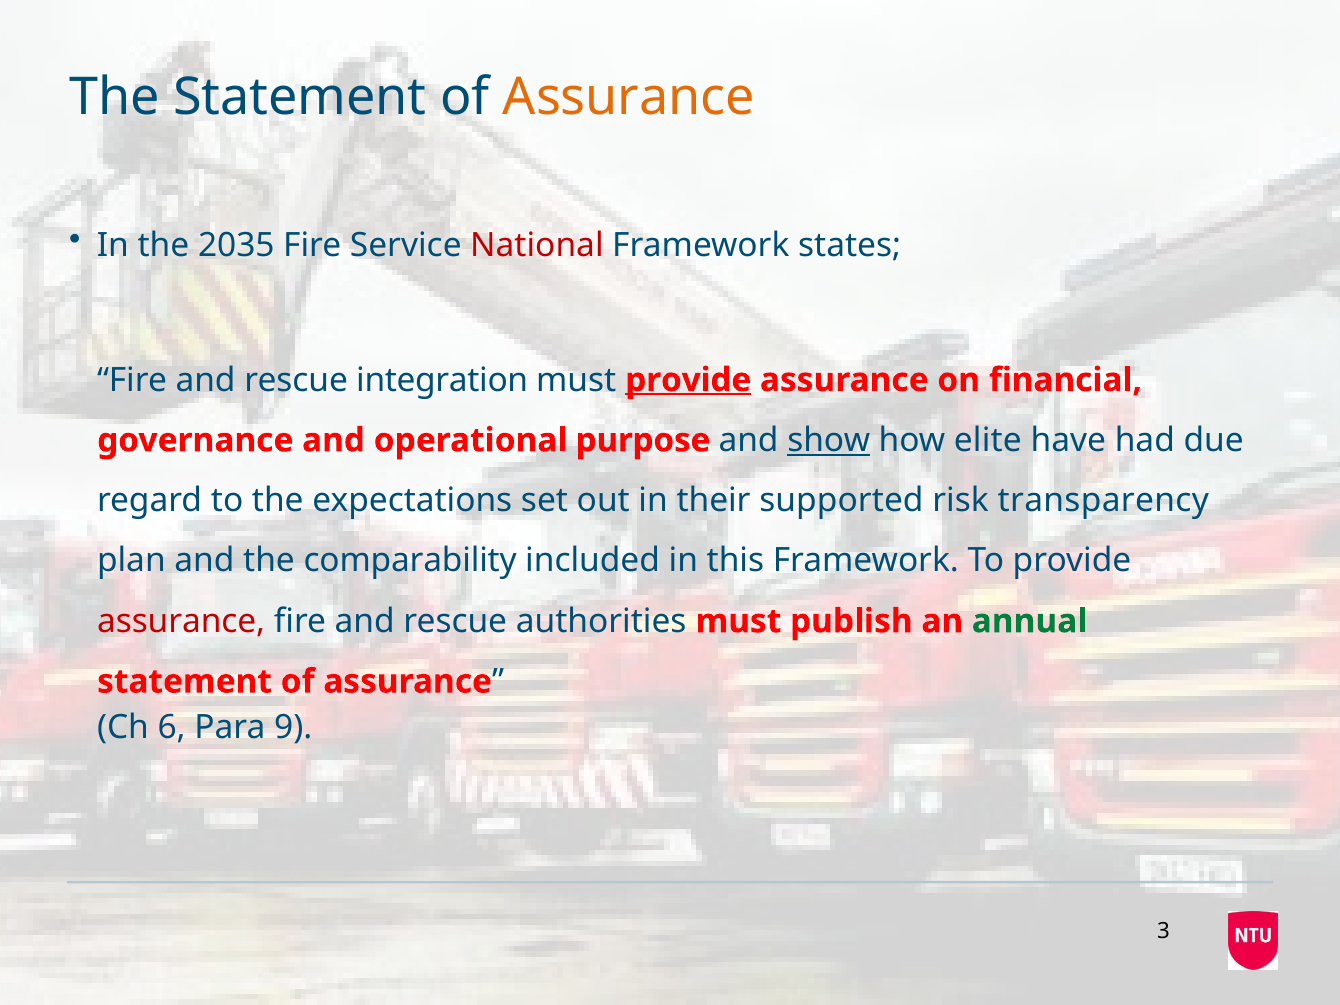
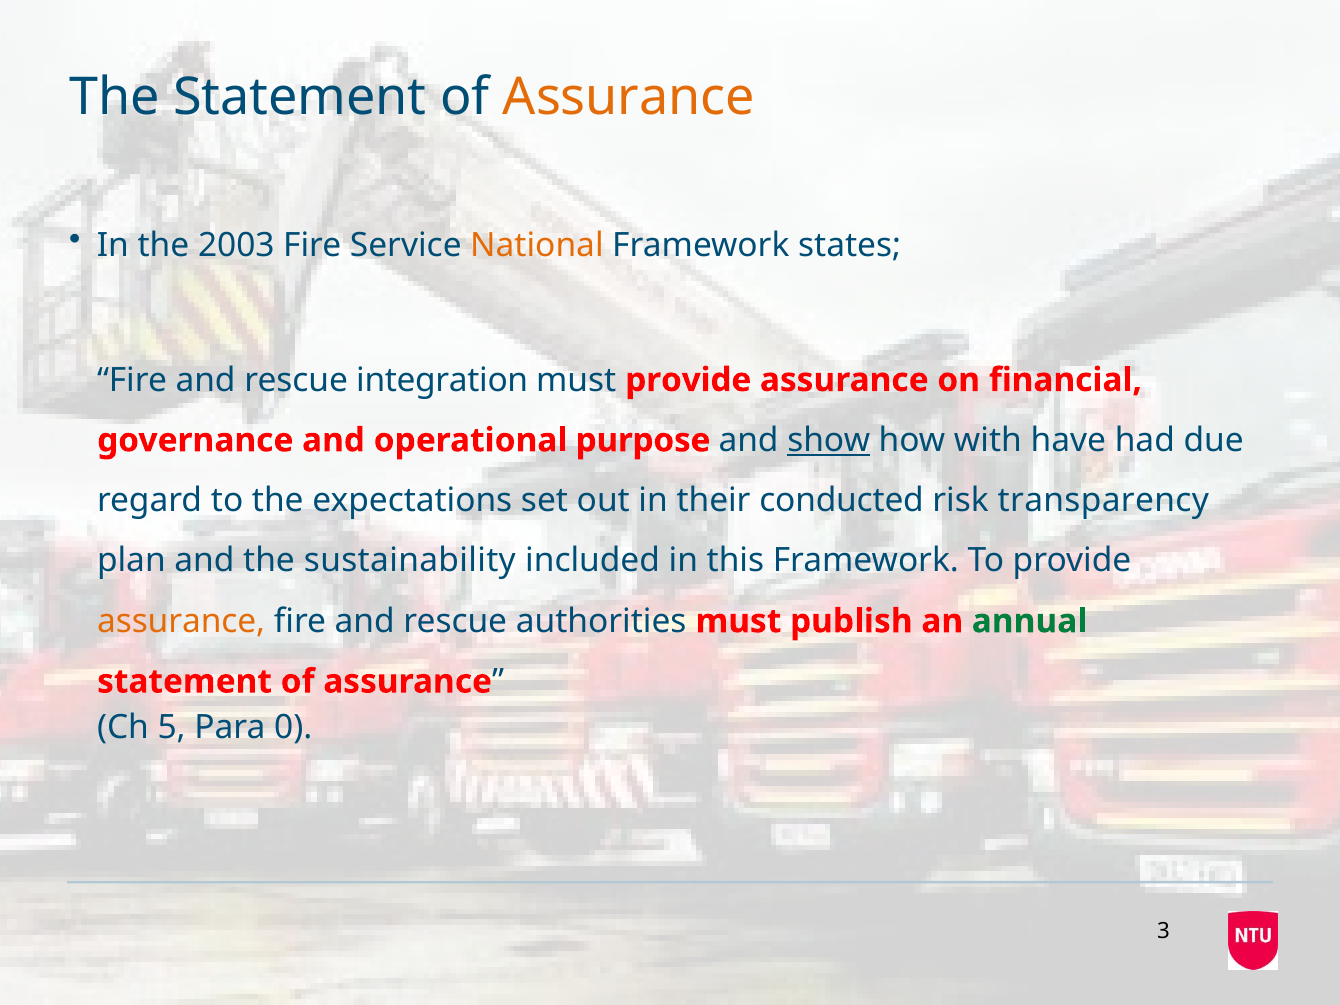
2035: 2035 -> 2003 (236, 245)
National colour: red -> orange (537, 245)
provide underline: present -> none (688, 380)
elite: elite -> with (988, 440)
supported: supported -> conducted (842, 501)
comparability: comparability -> sustainability (410, 561)
assurance colour: red -> orange (181, 621)
6: 6 -> 5 (172, 727)
9: 9 -> 0 (293, 727)
